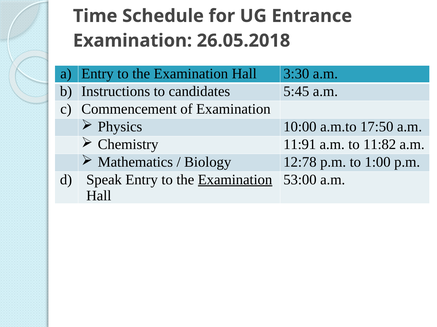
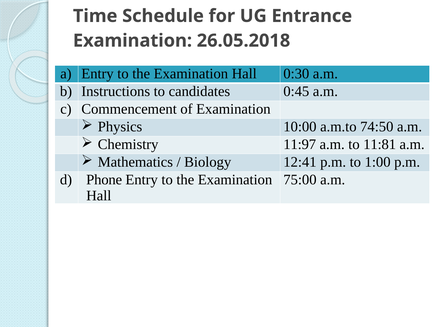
3:30: 3:30 -> 0:30 (296, 74)
5:45: 5:45 -> 0:45 (296, 91)
17:50: 17:50 -> 74:50 (377, 127)
11:91: 11:91 -> 11:97 (300, 145)
11:82: 11:82 -> 11:81 (380, 145)
12:78: 12:78 -> 12:41 (300, 162)
Speak: Speak -> Phone (104, 180)
Examination underline: present -> none (235, 180)
53:00: 53:00 -> 75:00 (300, 180)
